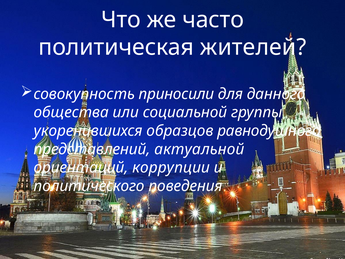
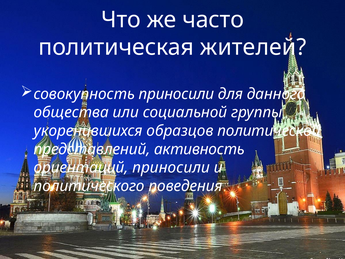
равнодушного: равнодушного -> политической (269, 131)
актуальной: актуальной -> активность (199, 149)
ориентаций коррупции: коррупции -> приносили (171, 167)
